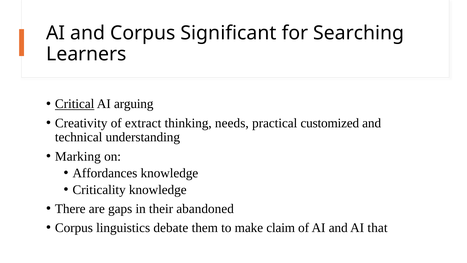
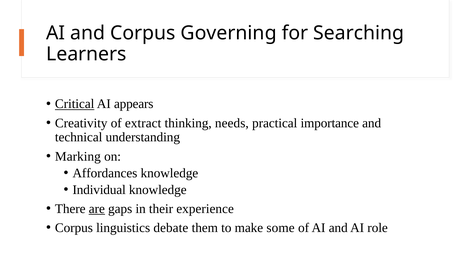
Significant: Significant -> Governing (229, 33)
arguing: arguing -> appears (134, 104)
customized: customized -> importance (330, 123)
Criticality: Criticality -> Individual (99, 189)
are underline: none -> present (97, 209)
abandoned: abandoned -> experience (205, 209)
claim: claim -> some (281, 228)
that: that -> role (378, 228)
